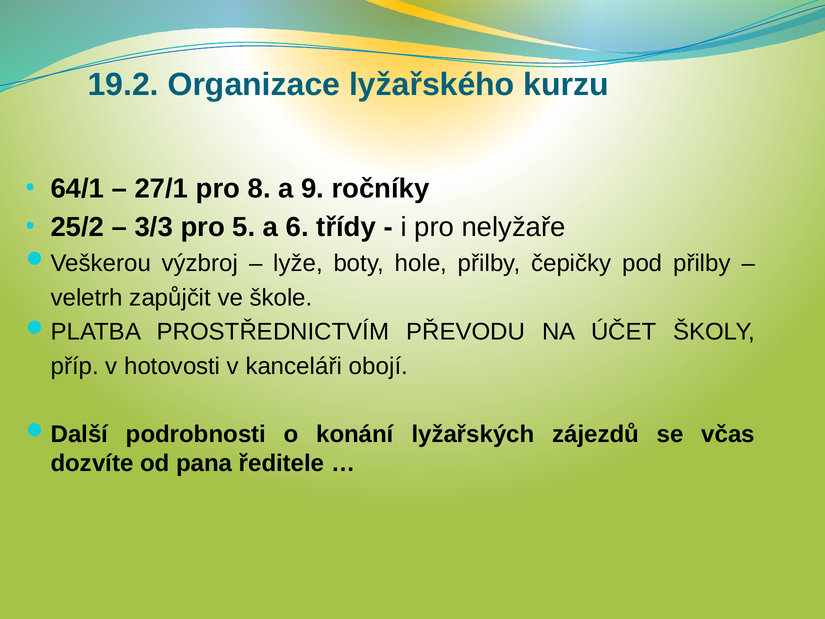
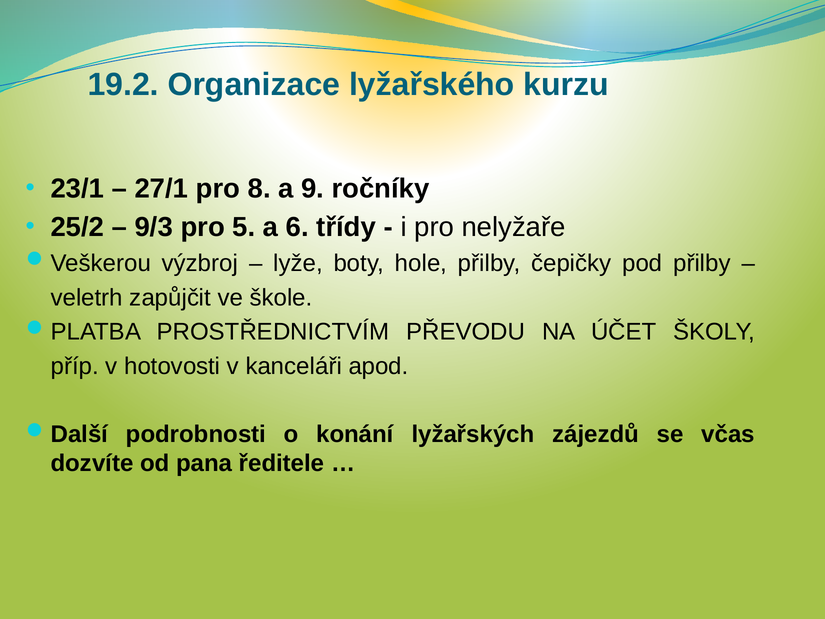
64/1: 64/1 -> 23/1 (77, 188)
3/3: 3/3 -> 9/3 (154, 227)
obojí: obojí -> apod (378, 366)
